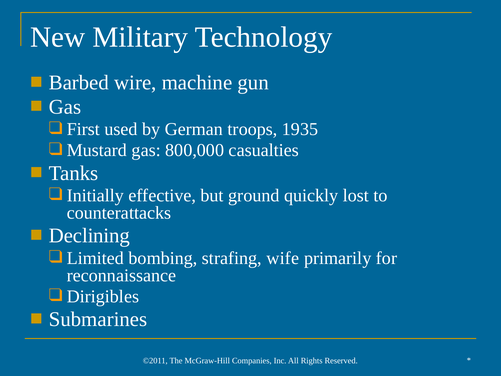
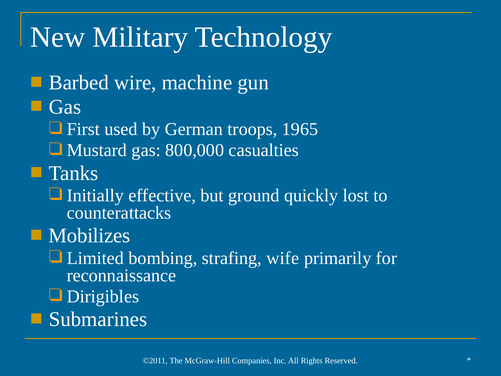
1935: 1935 -> 1965 (300, 129)
Declining: Declining -> Mobilizes (89, 236)
